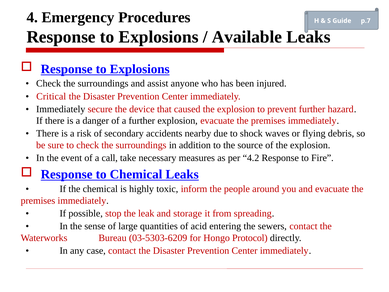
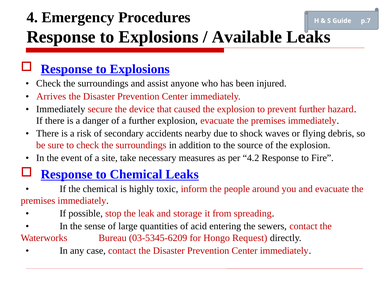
Critical: Critical -> Arrives (51, 96)
call: call -> site (110, 158)
03-5303-6209: 03-5303-6209 -> 03-5345-6209 (158, 238)
Protocol: Protocol -> Request (250, 238)
